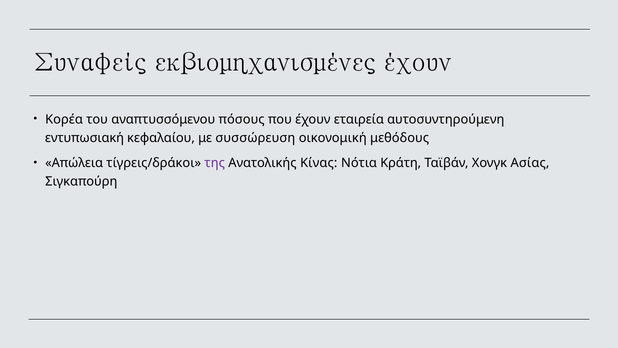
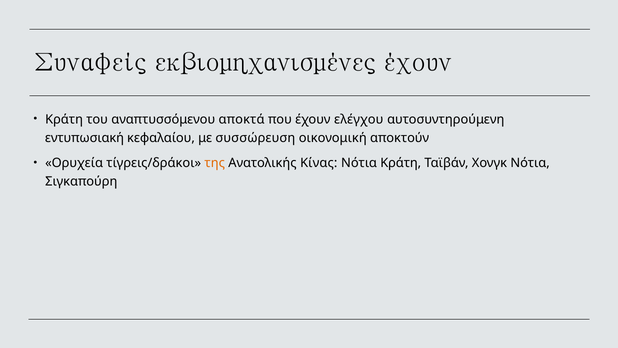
Κορέα: Κορέα -> Κράτη (64, 119)
πόσους: πόσους -> αποκτά (242, 119)
εταιρεία: εταιρεία -> ελέγχου (359, 119)
μεθόδους: μεθόδους -> αποκτούν (400, 138)
Απώλεια: Απώλεια -> Ορυχεία (74, 163)
της colour: purple -> orange (215, 163)
Χονγκ Ασίας: Ασίας -> Νότια (530, 163)
